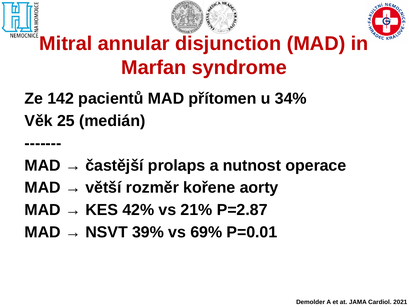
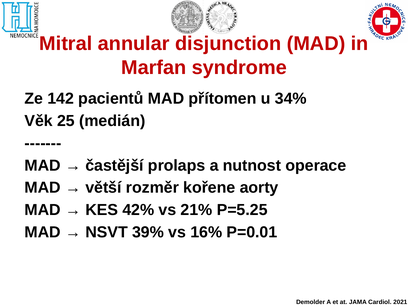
P=2.87: P=2.87 -> P=5.25 (242, 210)
69%: 69% -> 16% (206, 232)
